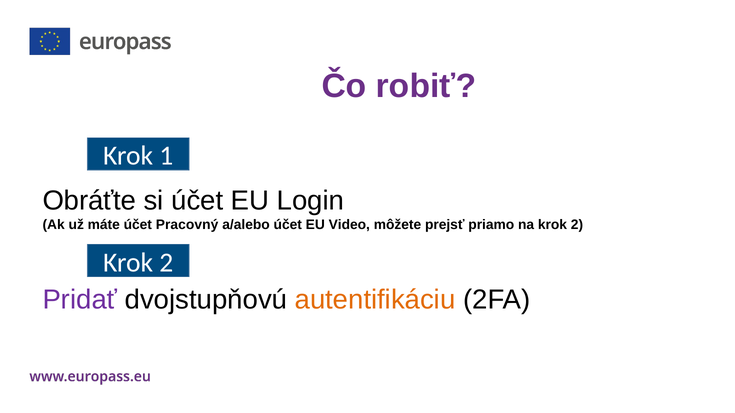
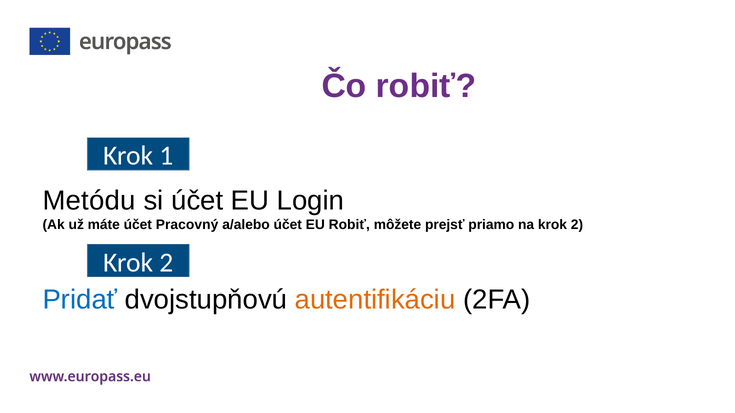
Obráťte: Obráťte -> Metódu (89, 201)
EU Video: Video -> Robiť (349, 225)
Pridať colour: purple -> blue (80, 300)
